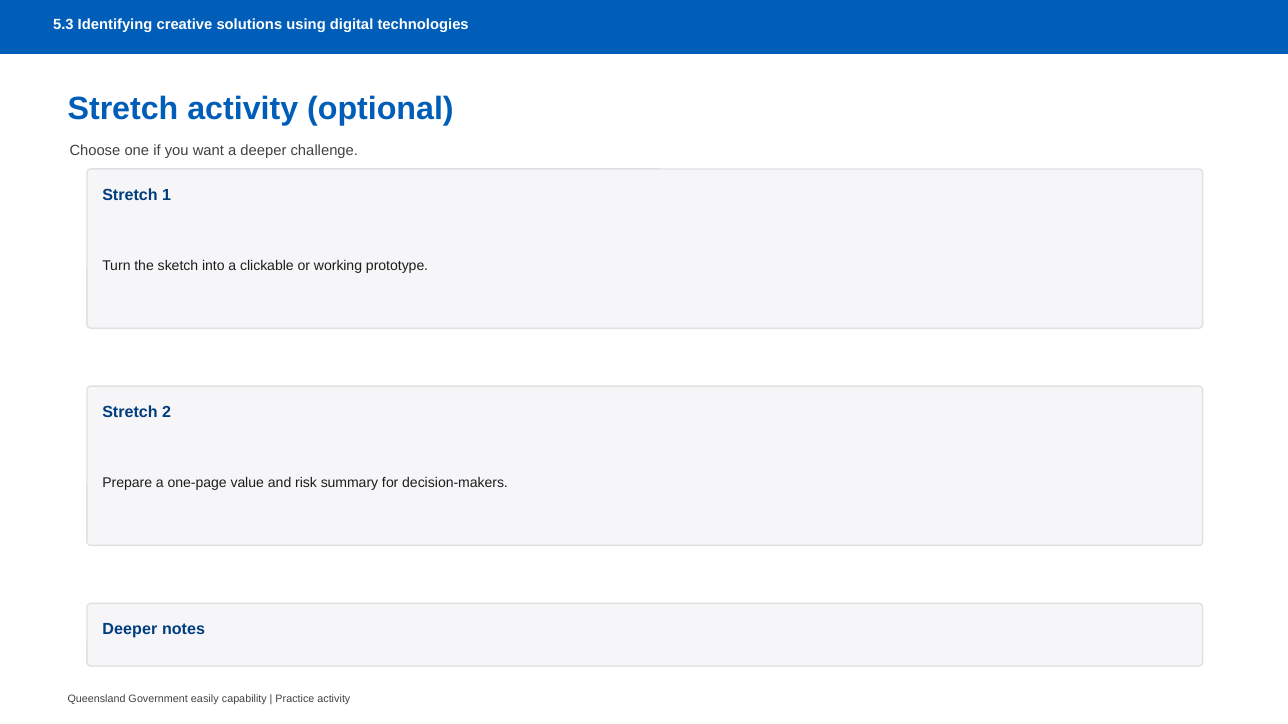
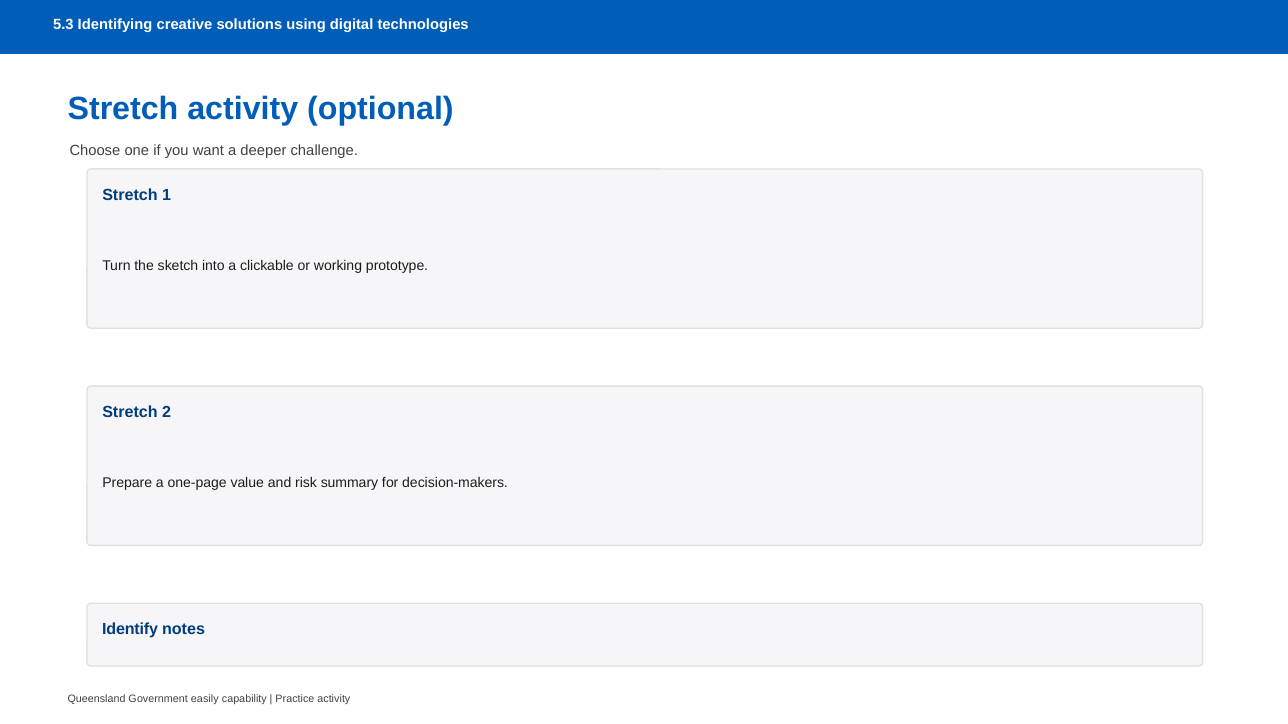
Deeper: Deeper -> Identify (130, 630)
